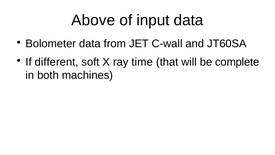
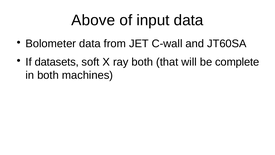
different: different -> datasets (57, 62)
ray time: time -> both (142, 62)
